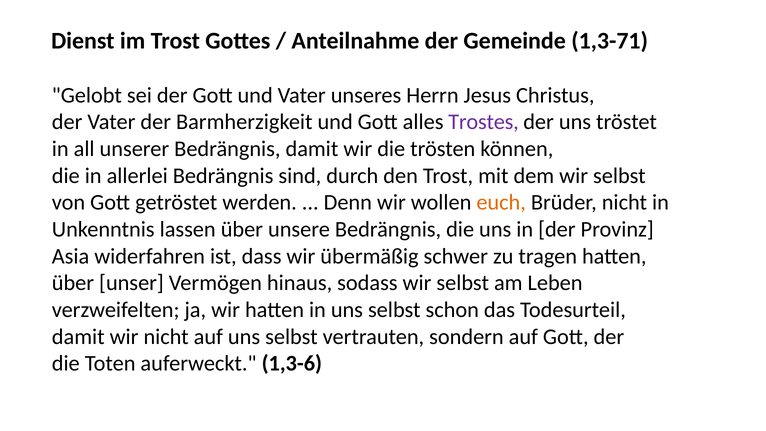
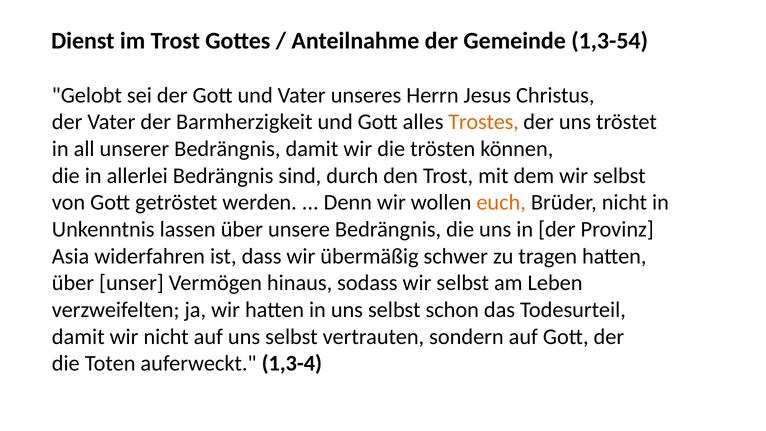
1,3-71: 1,3-71 -> 1,3-54 (610, 41)
Trostes colour: purple -> orange (484, 122)
1,3-6: 1,3-6 -> 1,3-4 (292, 363)
